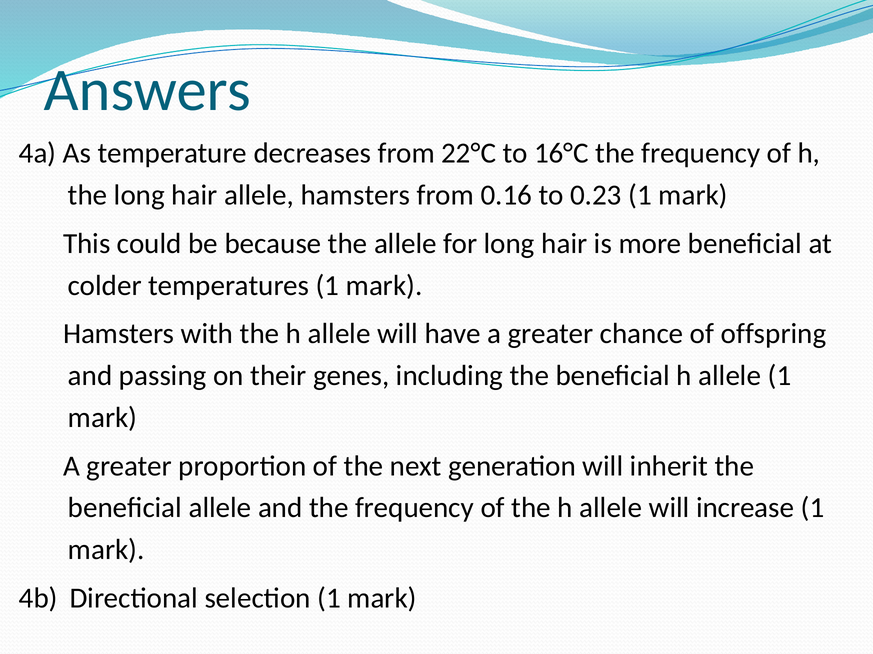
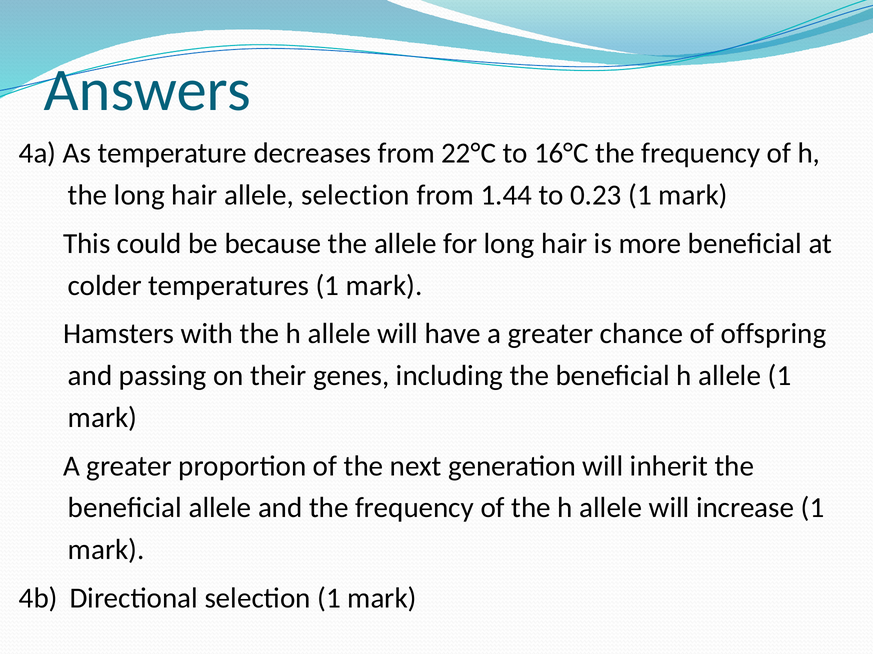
allele hamsters: hamsters -> selection (355, 195)
0.16: 0.16 -> 1.44 (506, 195)
